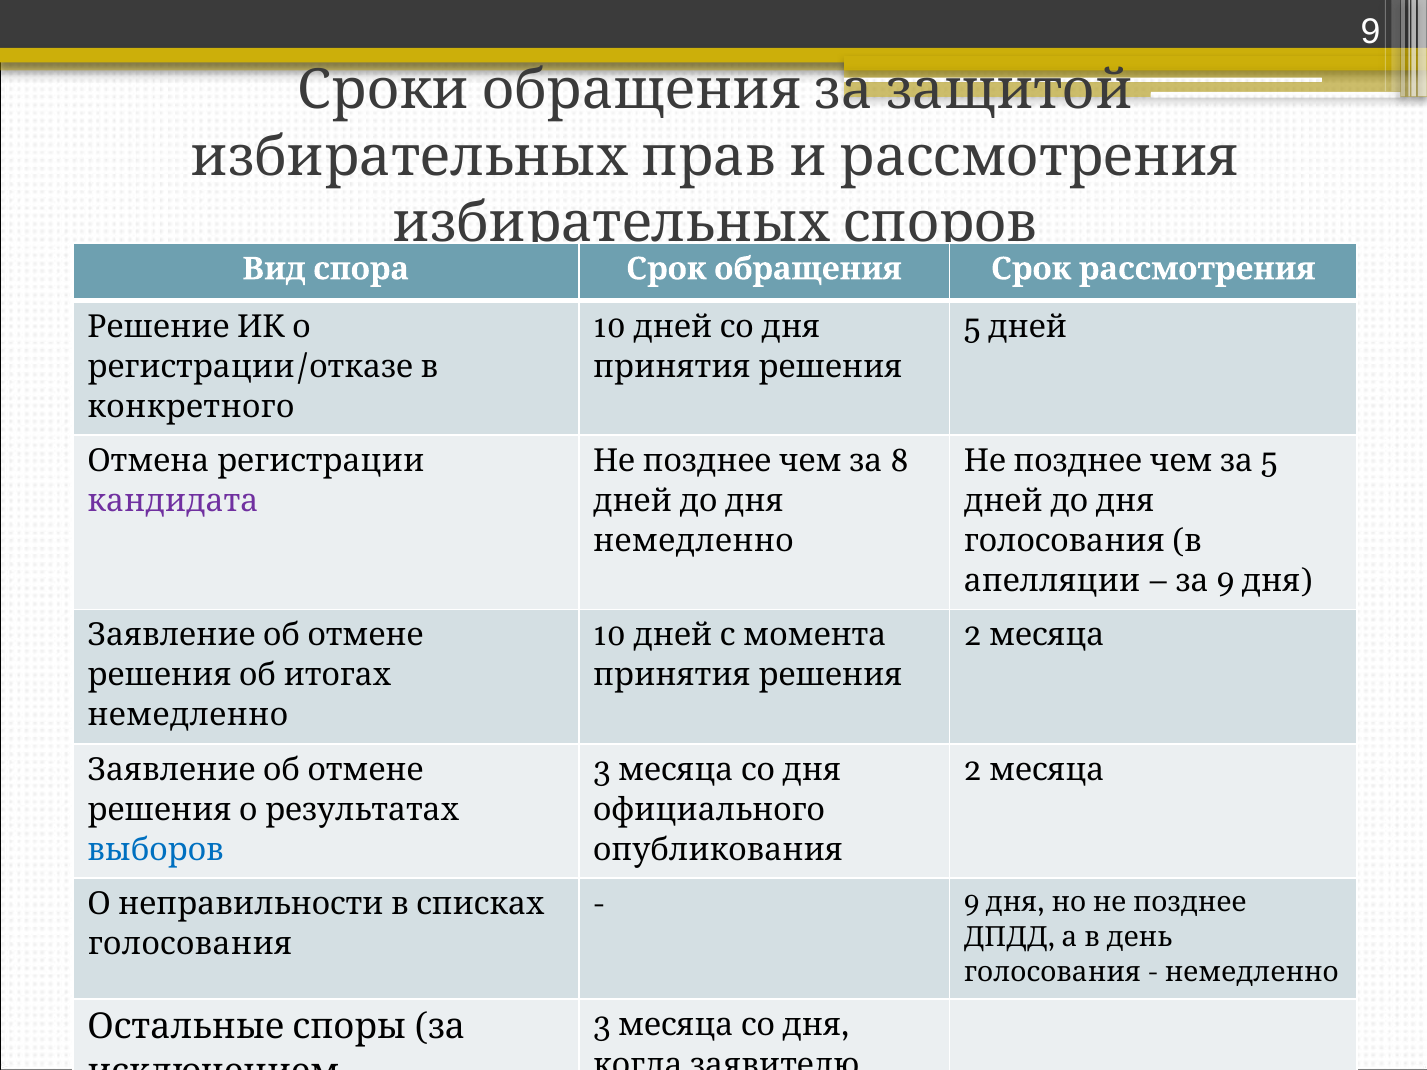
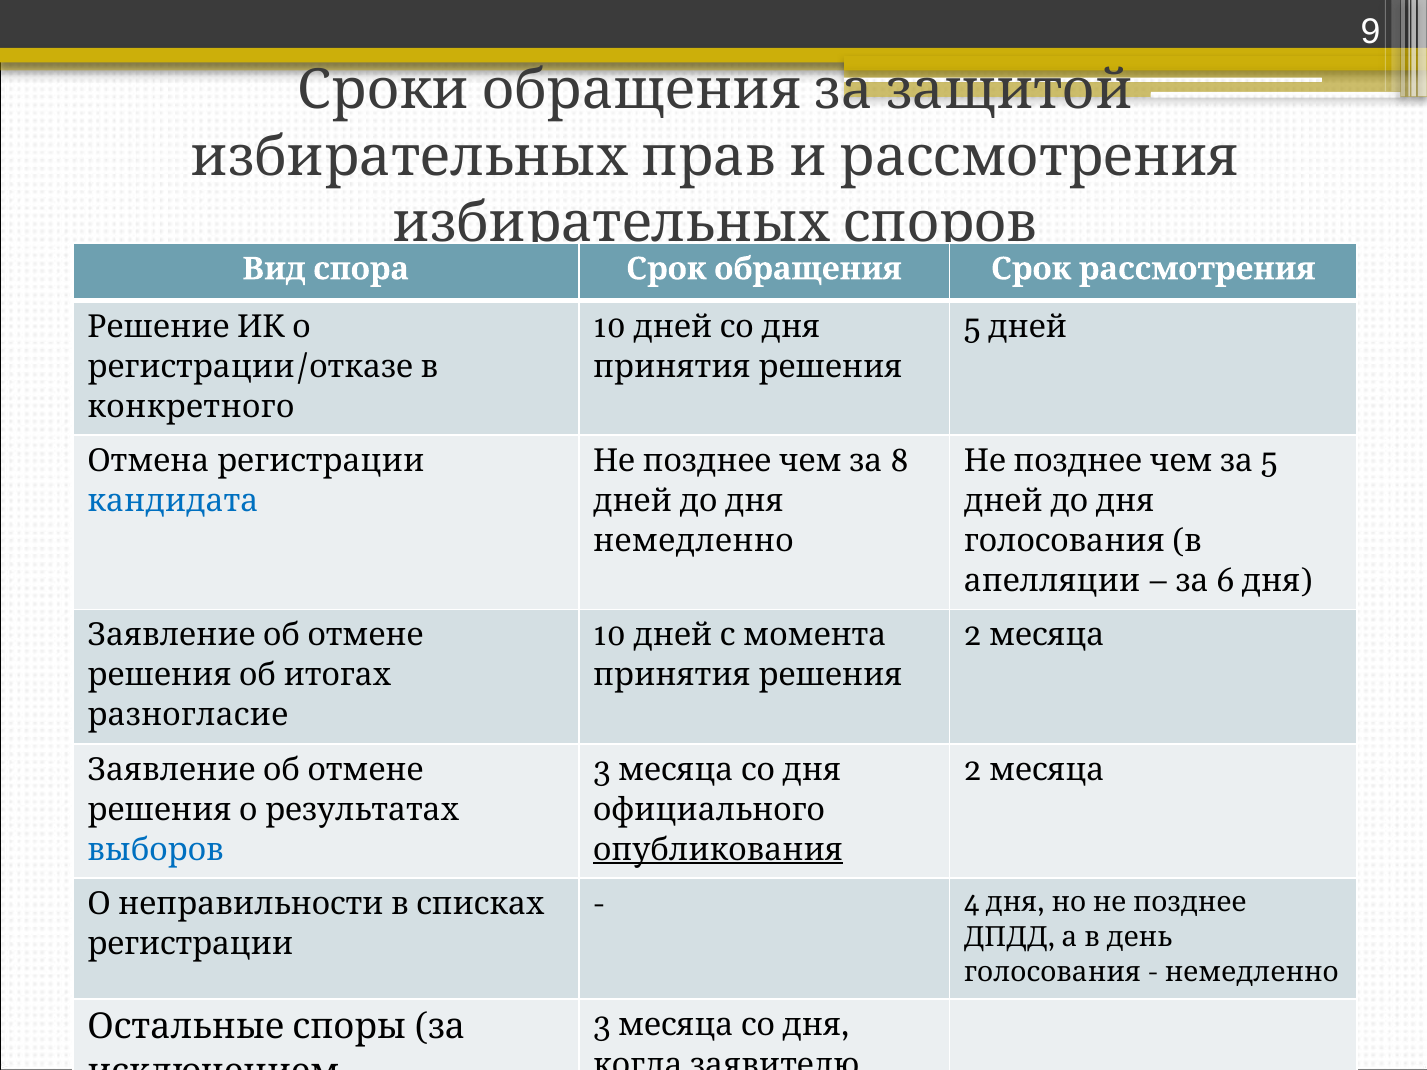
кандидата colour: purple -> blue (173, 501)
9: 9 -> 6 (1226, 581)
немедленно: немедленно -> разногласие (188, 716)
опубликования underline: none -> present (718, 850)
9: 9 -> 4 (972, 902)
голосования: голосования -> регистрации (190, 944)
